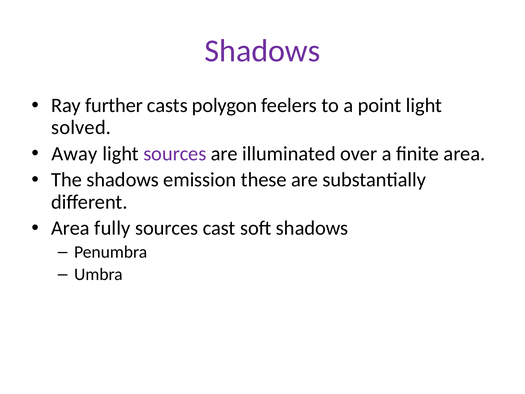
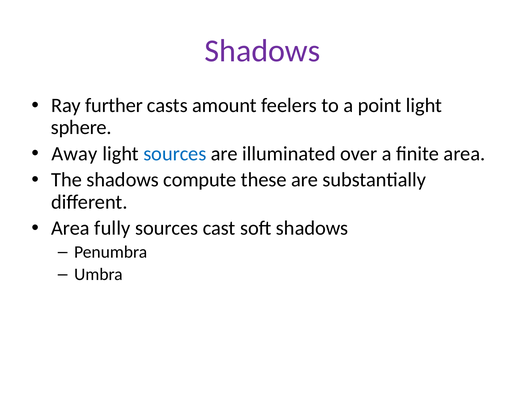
polygon: polygon -> amount (225, 105)
solved: solved -> sphere (81, 127)
sources colour: purple -> blue (175, 154)
emission: emission -> compute (200, 180)
